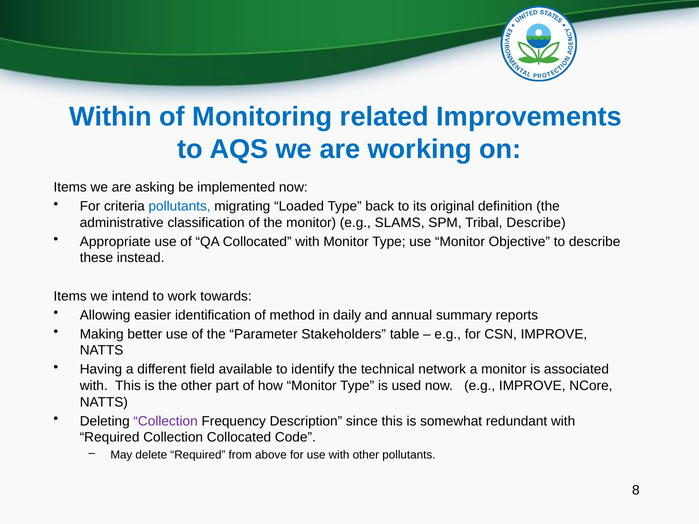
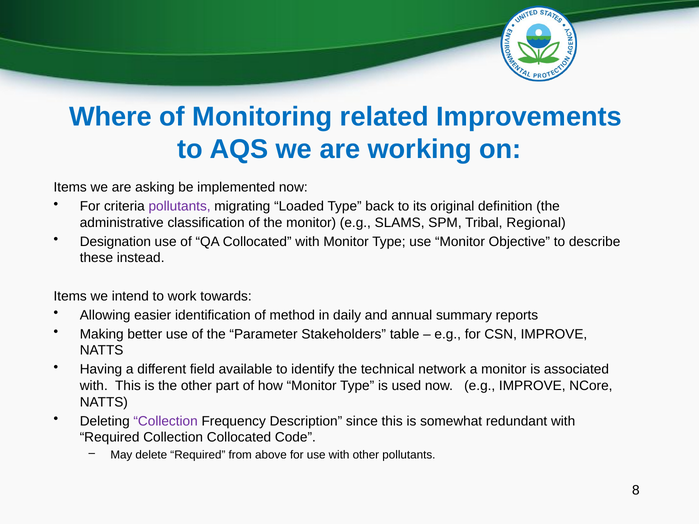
Within: Within -> Where (110, 117)
pollutants colour: blue -> purple (180, 206)
Tribal Describe: Describe -> Regional (536, 223)
Appropriate: Appropriate -> Designation (115, 242)
